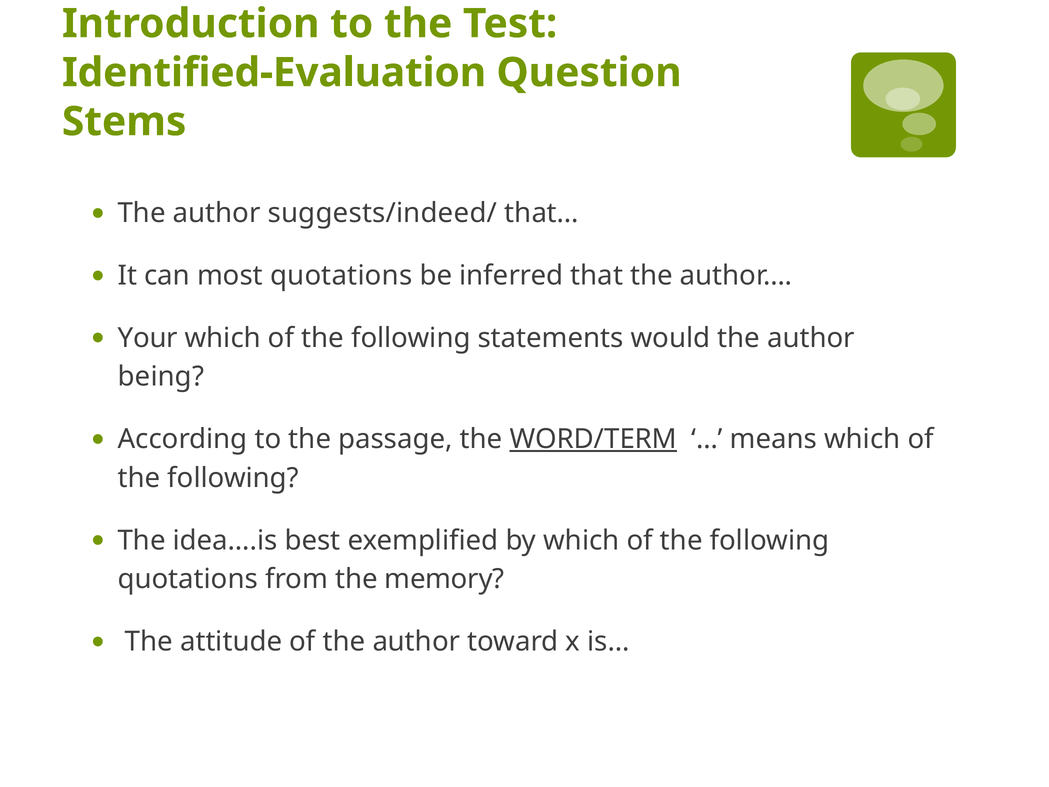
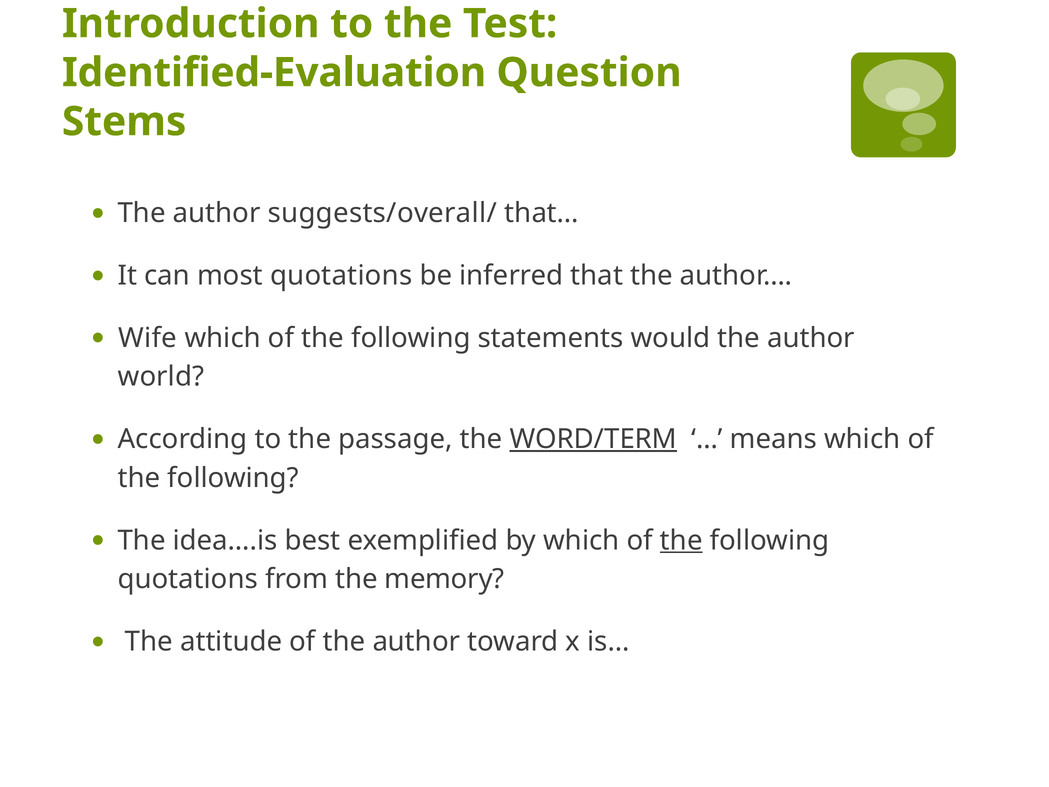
suggests/indeed/: suggests/indeed/ -> suggests/overall/ (382, 213)
Your: Your -> Wife (148, 338)
being: being -> world (161, 377)
the underline: none -> present (681, 540)
